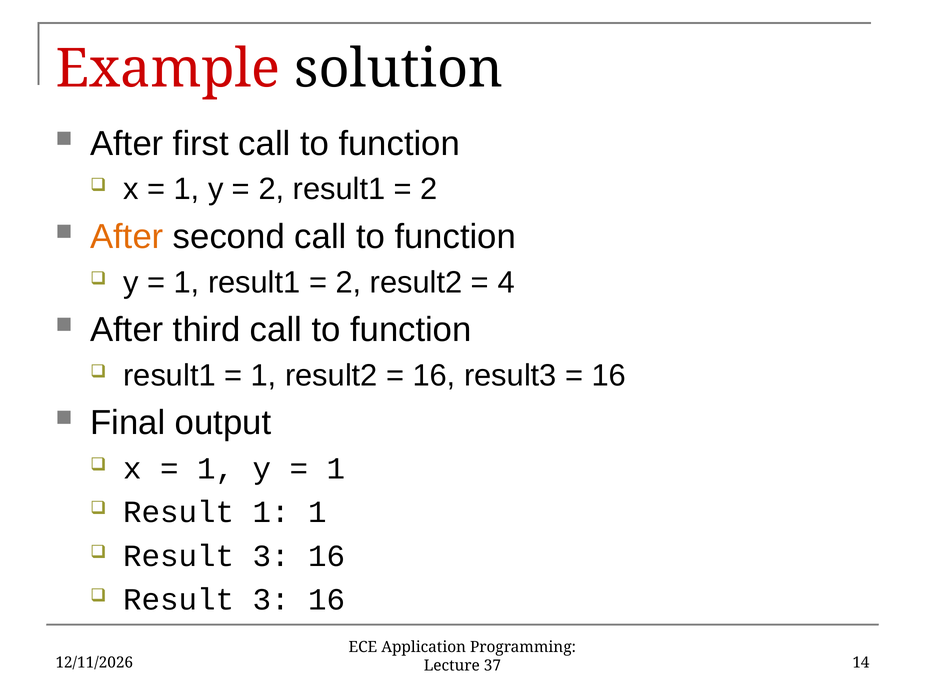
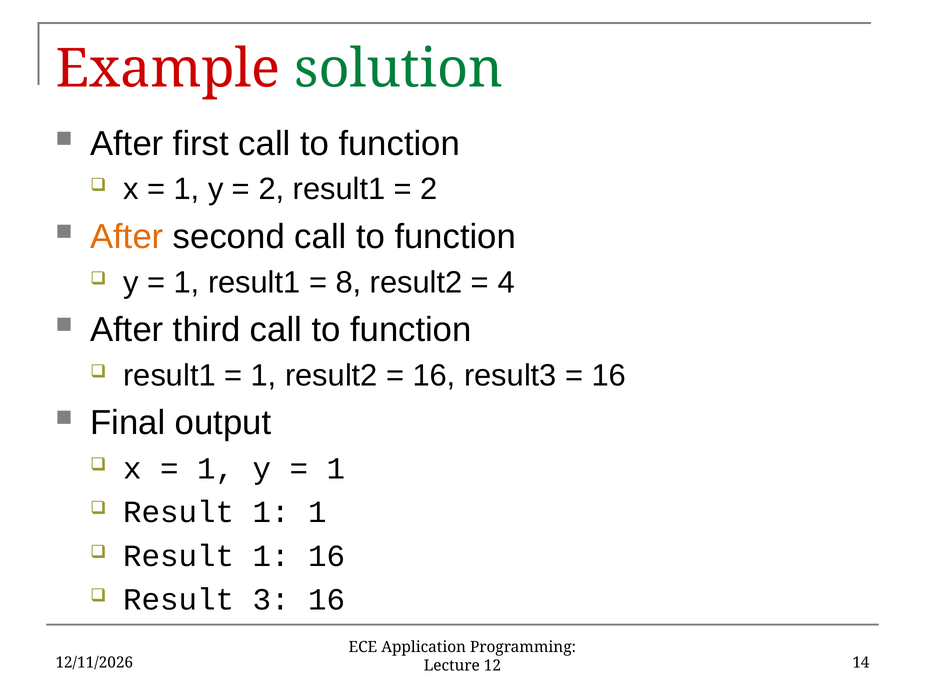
solution colour: black -> green (399, 69)
2: 2 -> 8 (348, 282)
3: 3 -> 1 (271, 556)
37: 37 -> 12 (492, 666)
